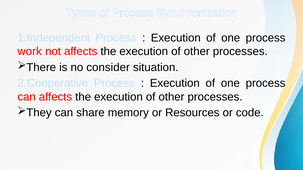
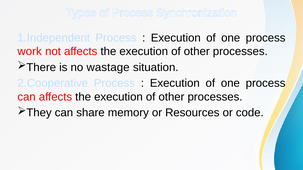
consider: consider -> wastage (108, 67)
